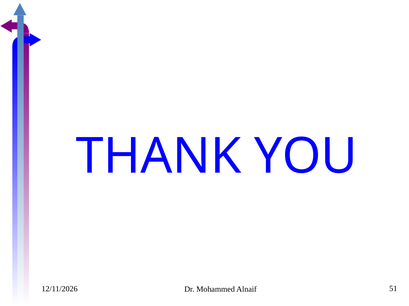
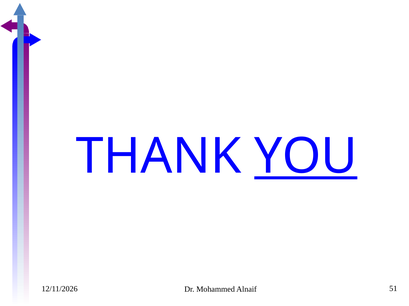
YOU underline: none -> present (306, 157)
